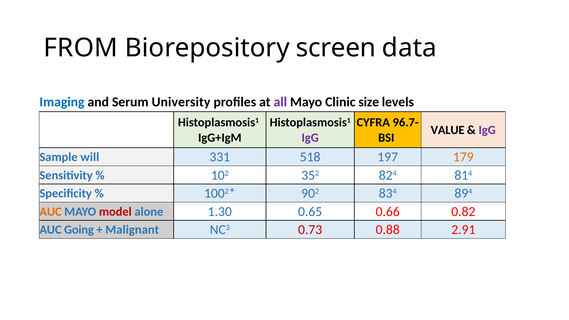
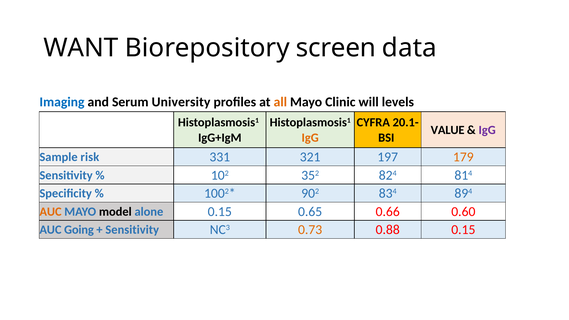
FROM: FROM -> WANT (81, 48)
all colour: purple -> orange (280, 102)
size: size -> will (369, 102)
96.7-: 96.7- -> 20.1- (406, 122)
IgG colour: purple -> orange (310, 138)
will: will -> risk (90, 157)
518: 518 -> 321 (310, 157)
model colour: red -> black (115, 212)
alone 1.30: 1.30 -> 0.15 (220, 212)
0.82: 0.82 -> 0.60 (463, 212)
Malignant: Malignant -> Sensitivity (132, 230)
0.73 colour: red -> orange (310, 230)
0.88 2.91: 2.91 -> 0.15 (463, 230)
